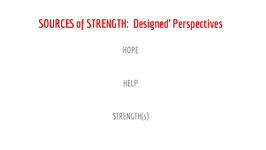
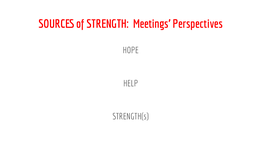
Designed: Designed -> Meetings (152, 24)
